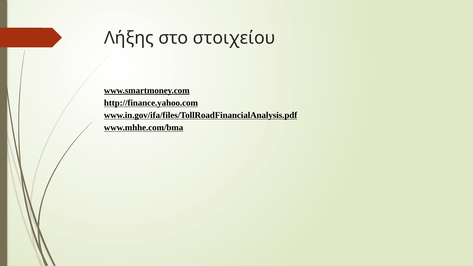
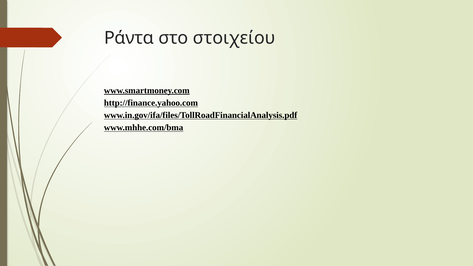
Λήξης: Λήξης -> Ράντα (129, 38)
